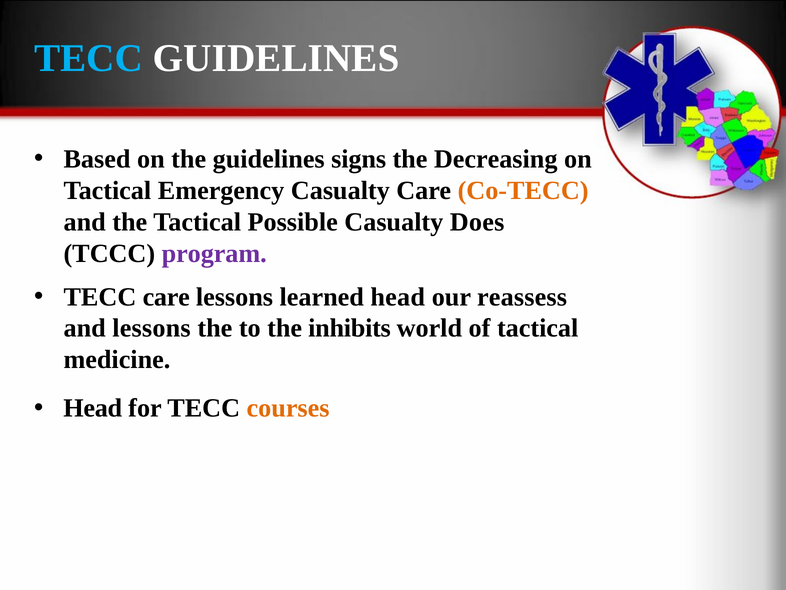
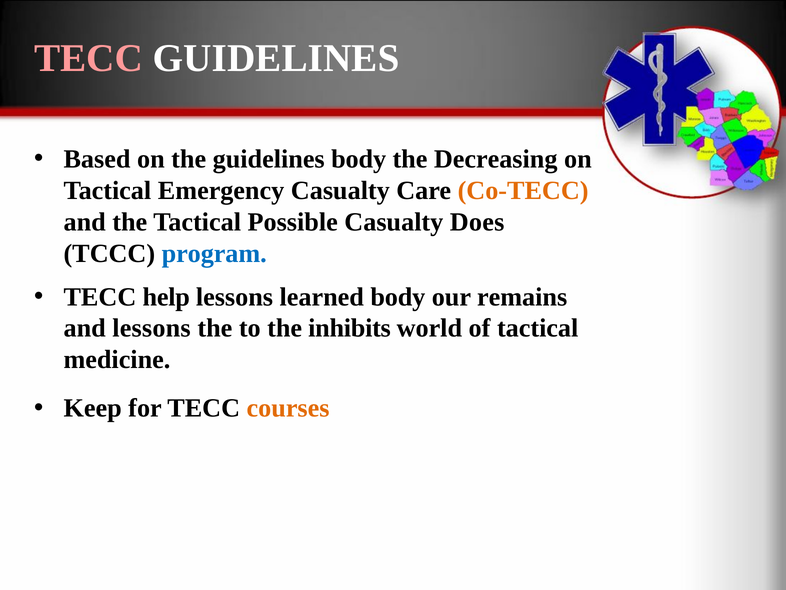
TECC colour: light blue -> pink (89, 58)
guidelines signs: signs -> body (359, 159)
program colour: purple -> blue (214, 253)
TECC care: care -> help (166, 297)
learned head: head -> body (398, 297)
reassess: reassess -> remains (522, 297)
Head: Head -> Keep (93, 408)
